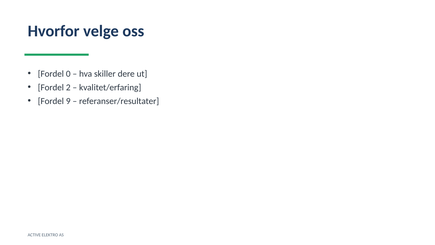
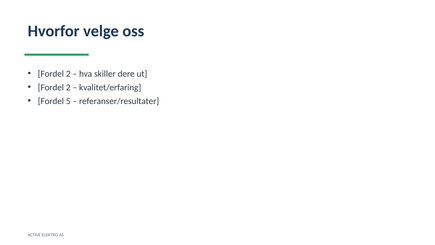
0: 0 -> 2 (68, 74)
9: 9 -> 5 (68, 101)
